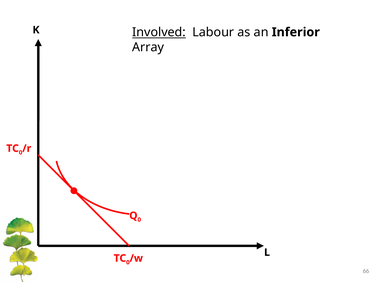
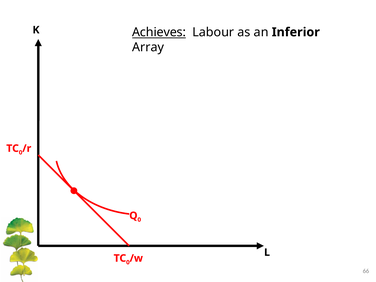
Involved: Involved -> Achieves (159, 32)
